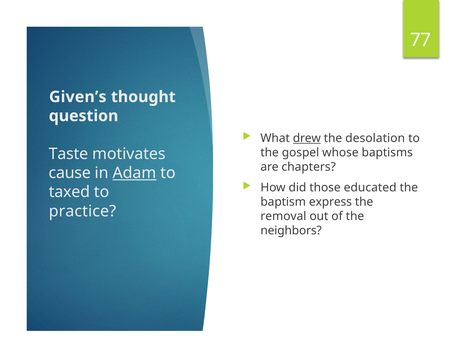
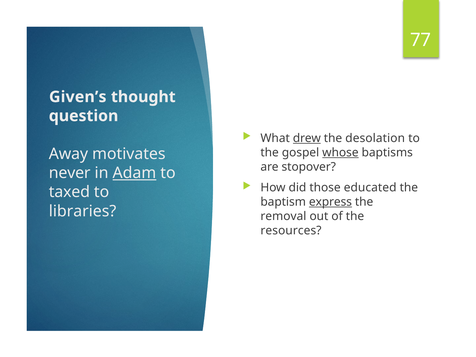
whose underline: none -> present (340, 153)
Taste: Taste -> Away (68, 154)
chapters: chapters -> stopover (309, 167)
cause: cause -> never (70, 173)
express underline: none -> present (330, 202)
practice: practice -> libraries (83, 211)
neighbors: neighbors -> resources (291, 231)
